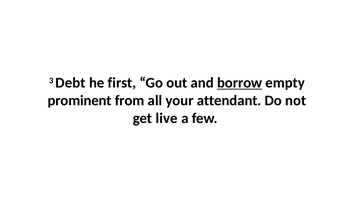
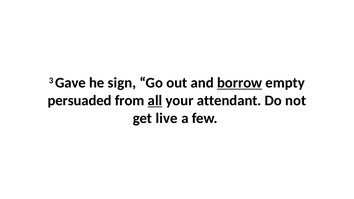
Debt: Debt -> Gave (71, 83)
first: first -> sign (122, 83)
prominent: prominent -> persuaded (80, 101)
all underline: none -> present (155, 101)
